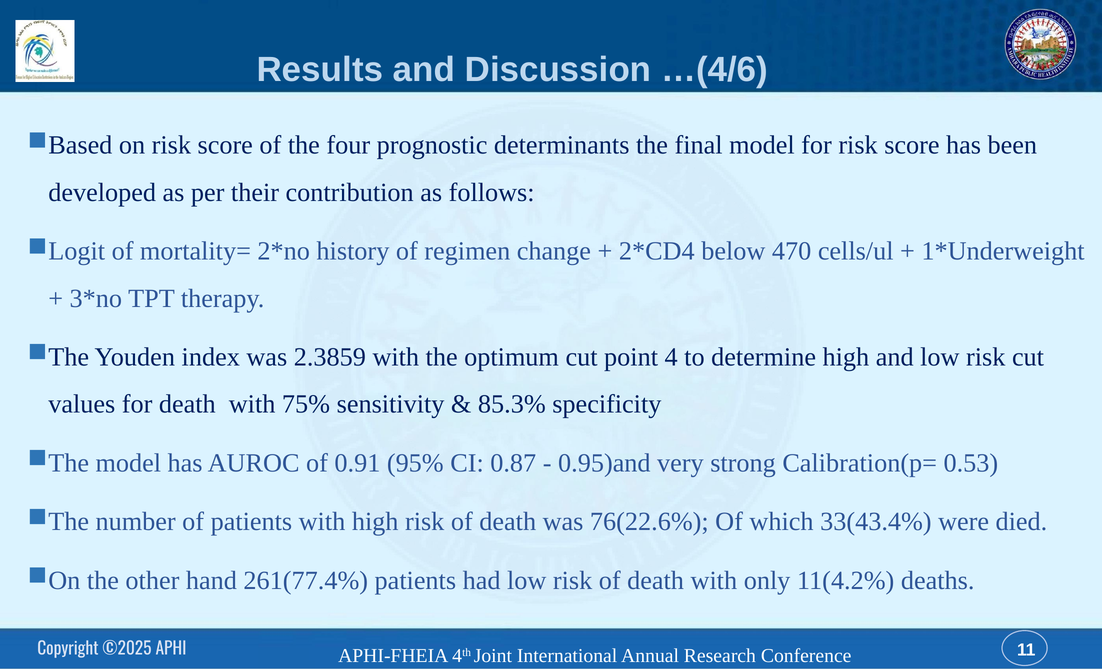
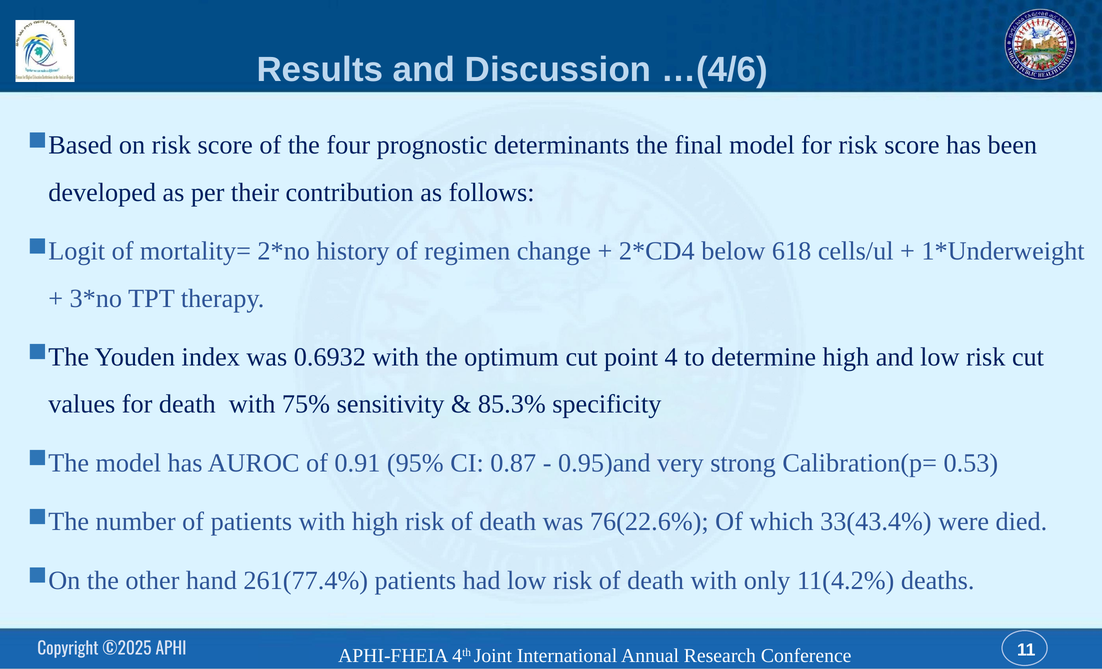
470: 470 -> 618 (792, 251)
2.3859: 2.3859 -> 0.6932 (330, 357)
